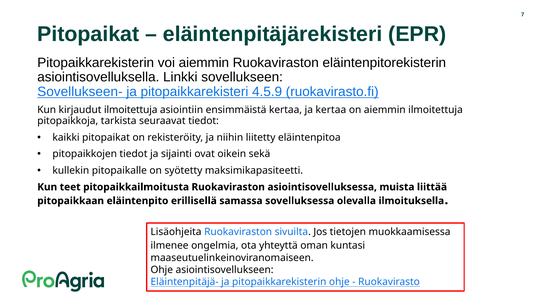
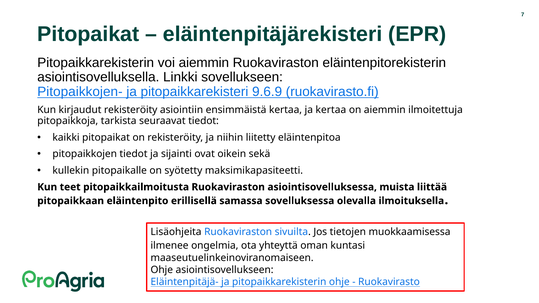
Sovellukseen-: Sovellukseen- -> Pitopaikkojen- (80, 92)
4.5.9: 4.5.9 -> 9.6.9 (267, 92)
kirjaudut ilmoitettuja: ilmoitettuja -> rekisteröity (131, 110)
